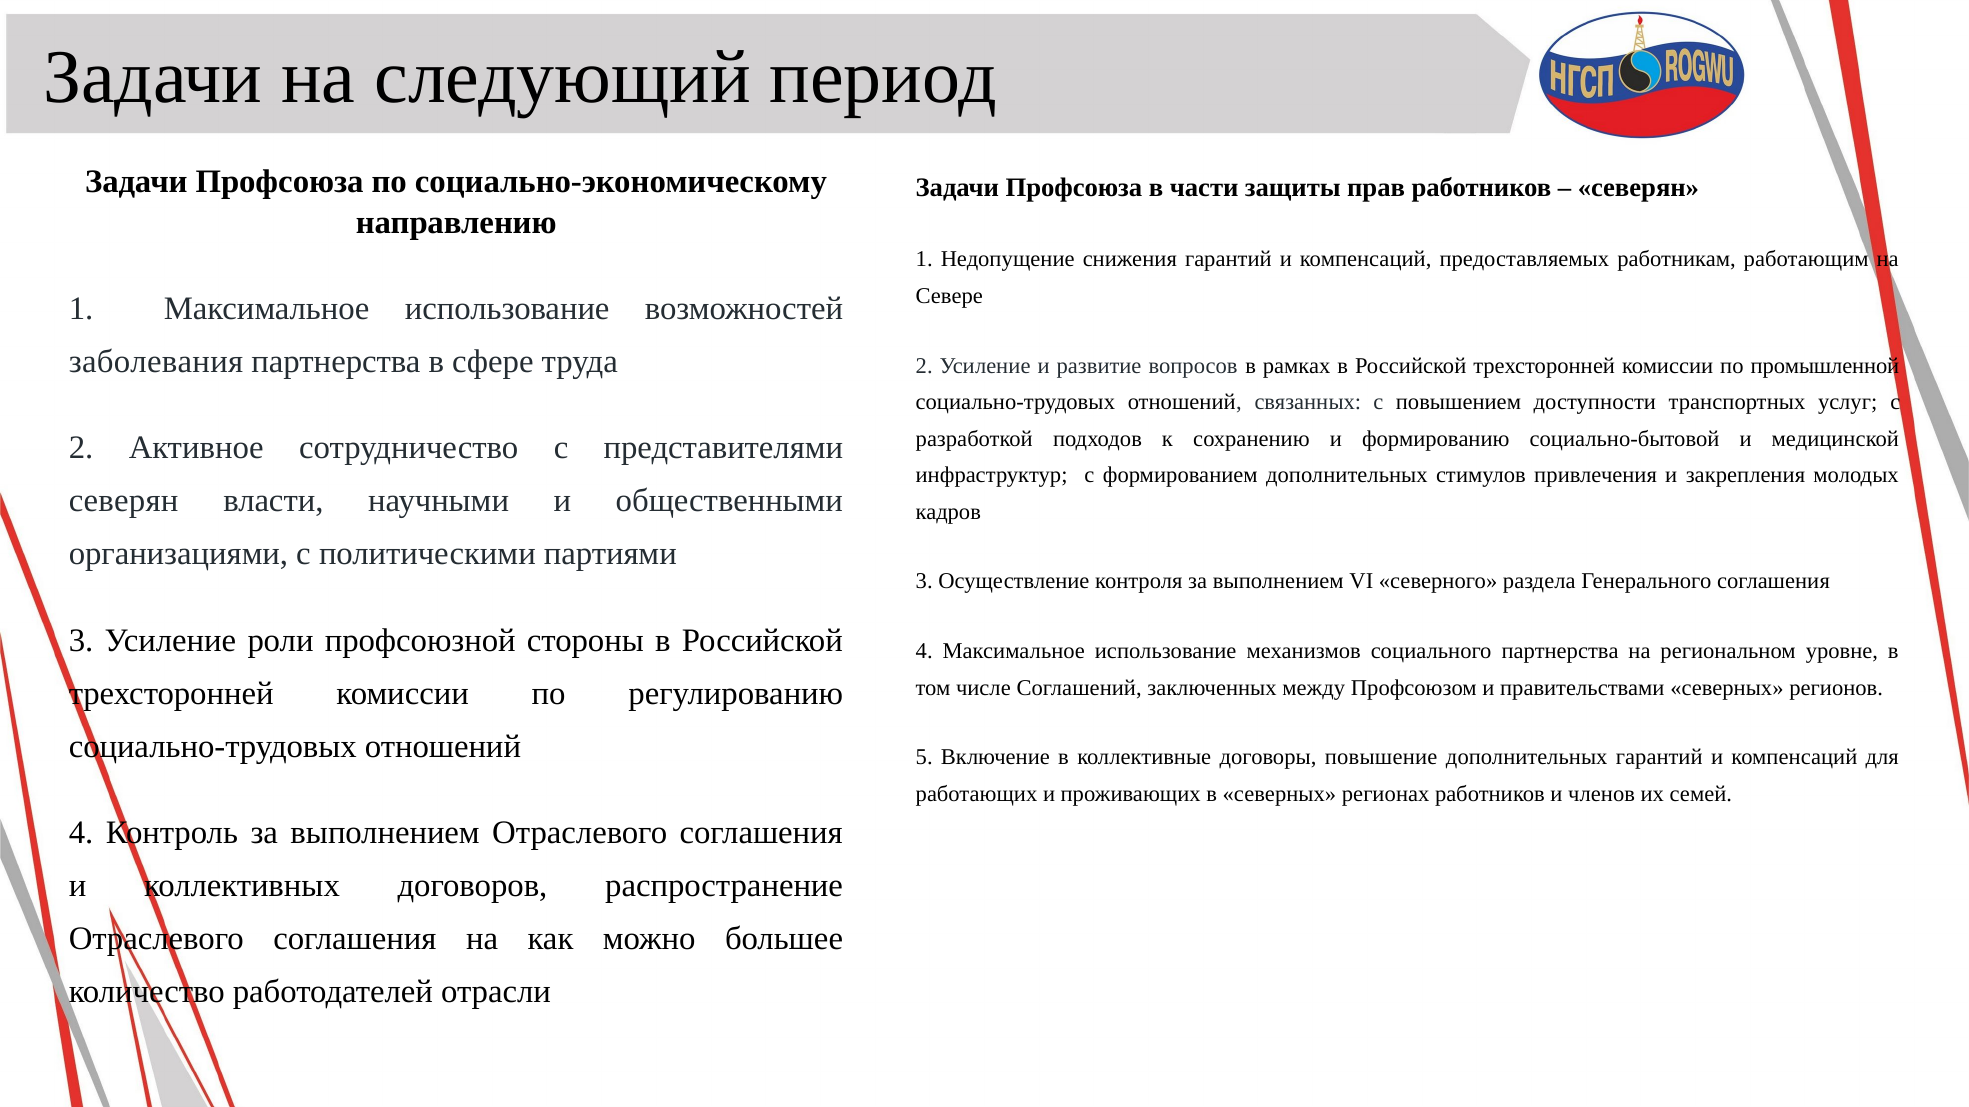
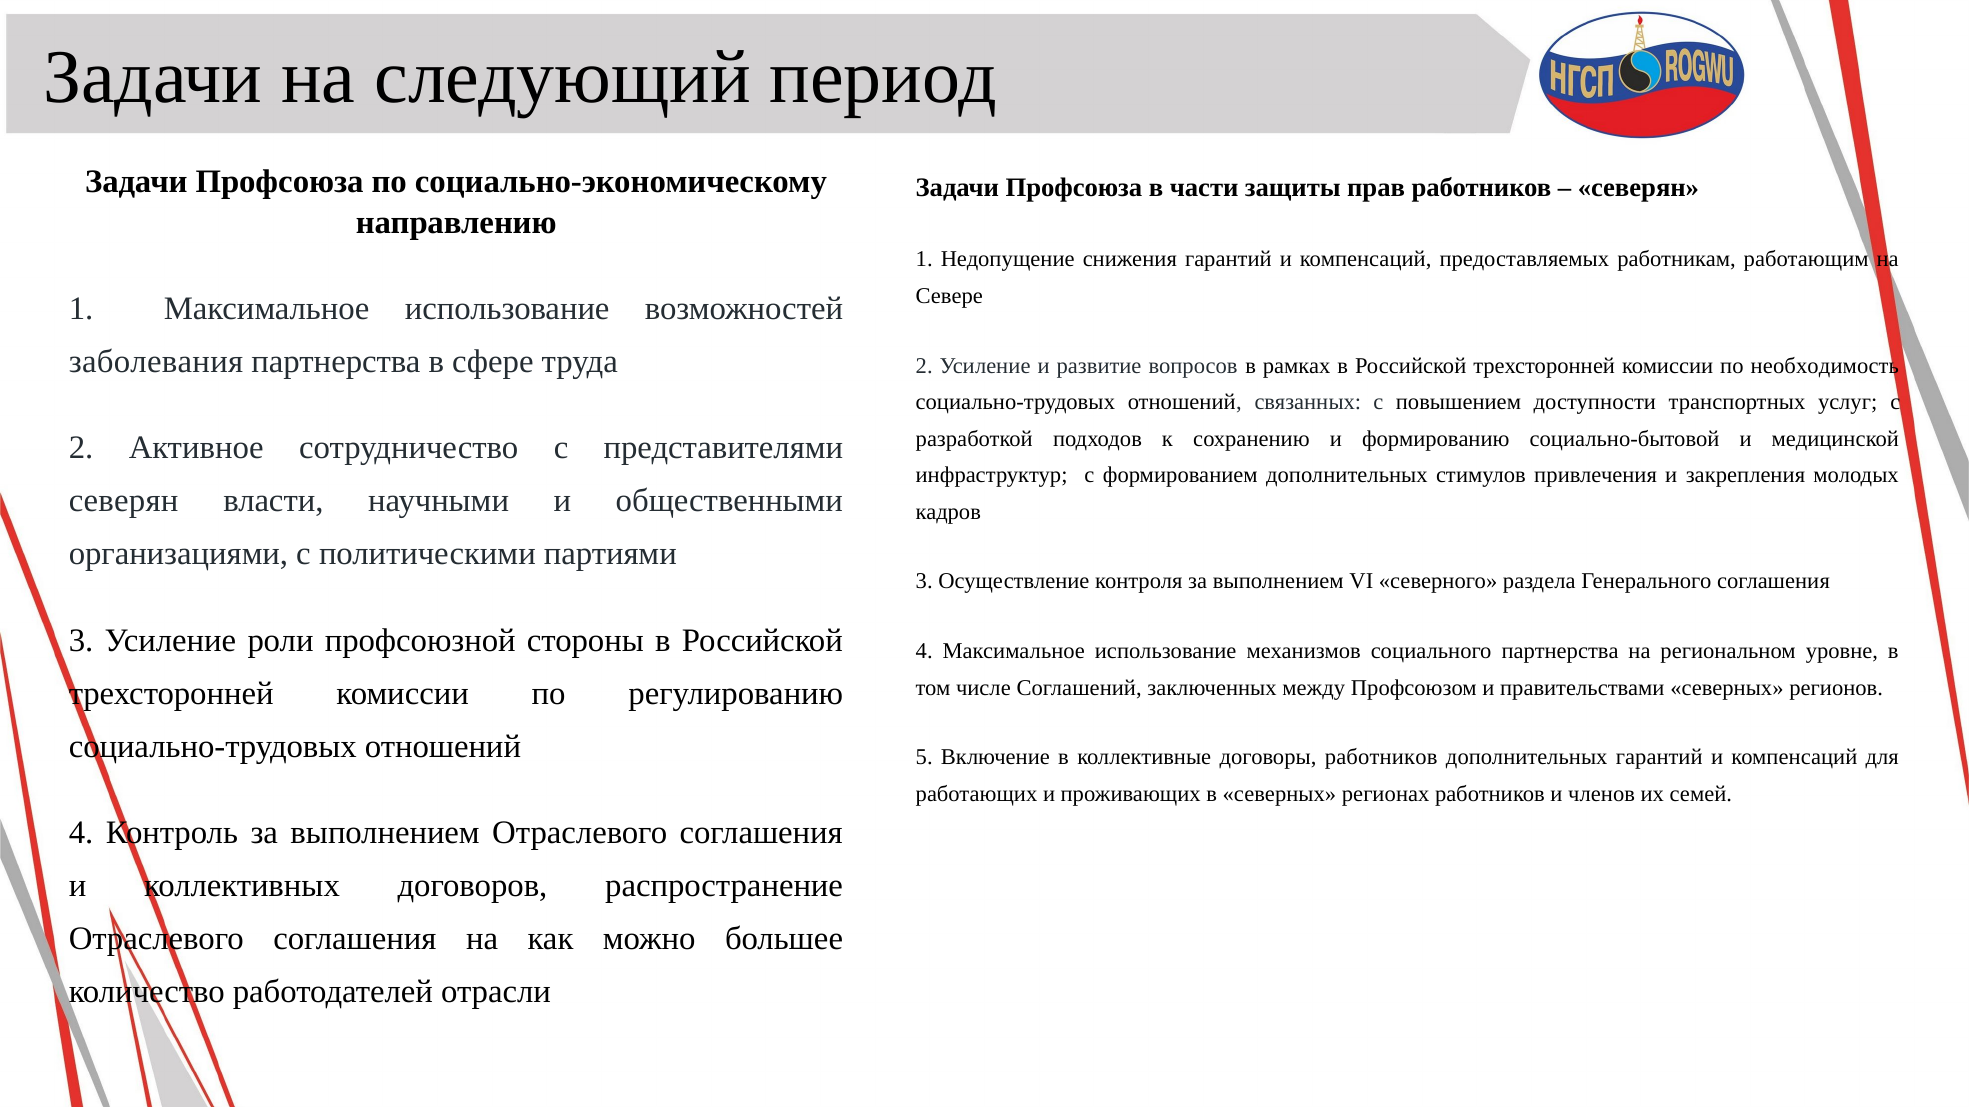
промышленной: промышленной -> необходимость (1825, 366)
договоры повышение: повышение -> работников (1381, 758)
